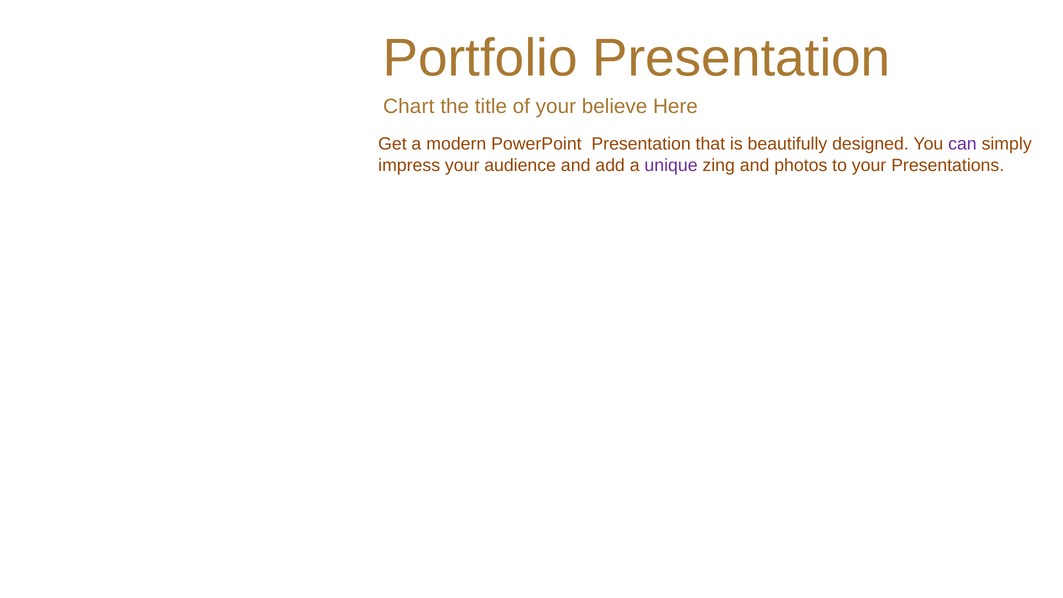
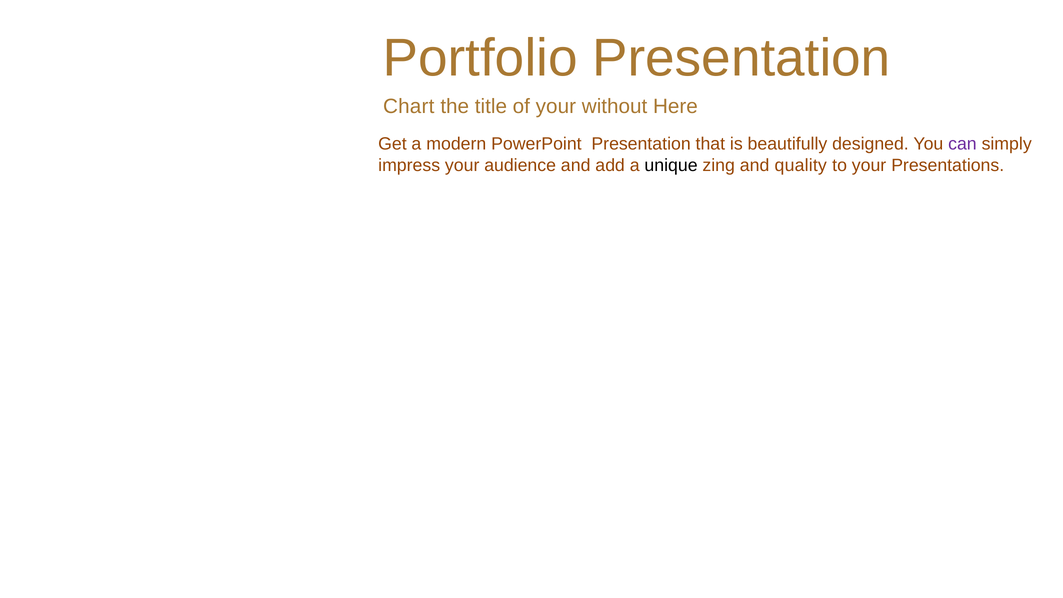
believe: believe -> without (615, 106)
unique colour: purple -> black (671, 165)
photos: photos -> quality (801, 165)
